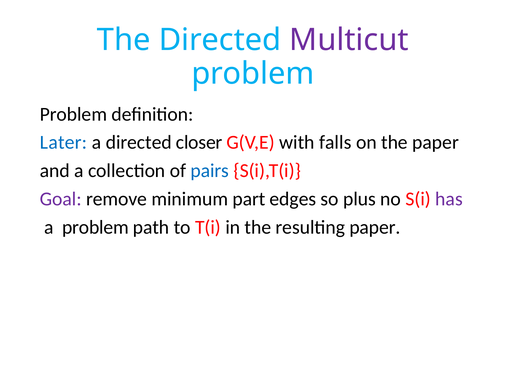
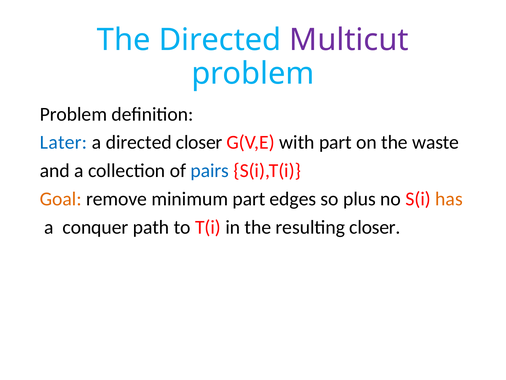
with falls: falls -> part (335, 142)
the paper: paper -> waste (436, 142)
Goal colour: purple -> orange (61, 199)
has colour: purple -> orange (449, 199)
a problem: problem -> conquer (95, 227)
resulting paper: paper -> closer (375, 227)
